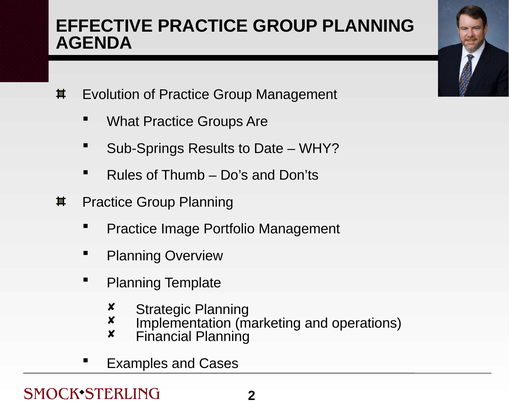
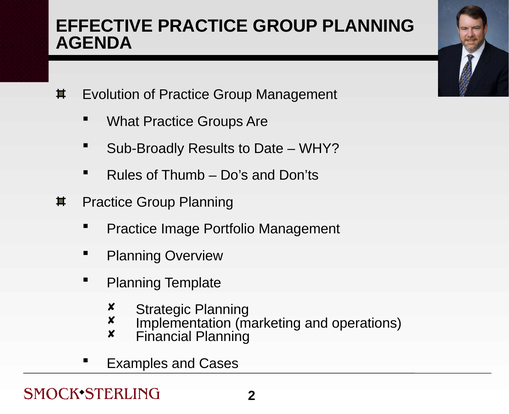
Sub-Springs: Sub-Springs -> Sub-Broadly (145, 148)
